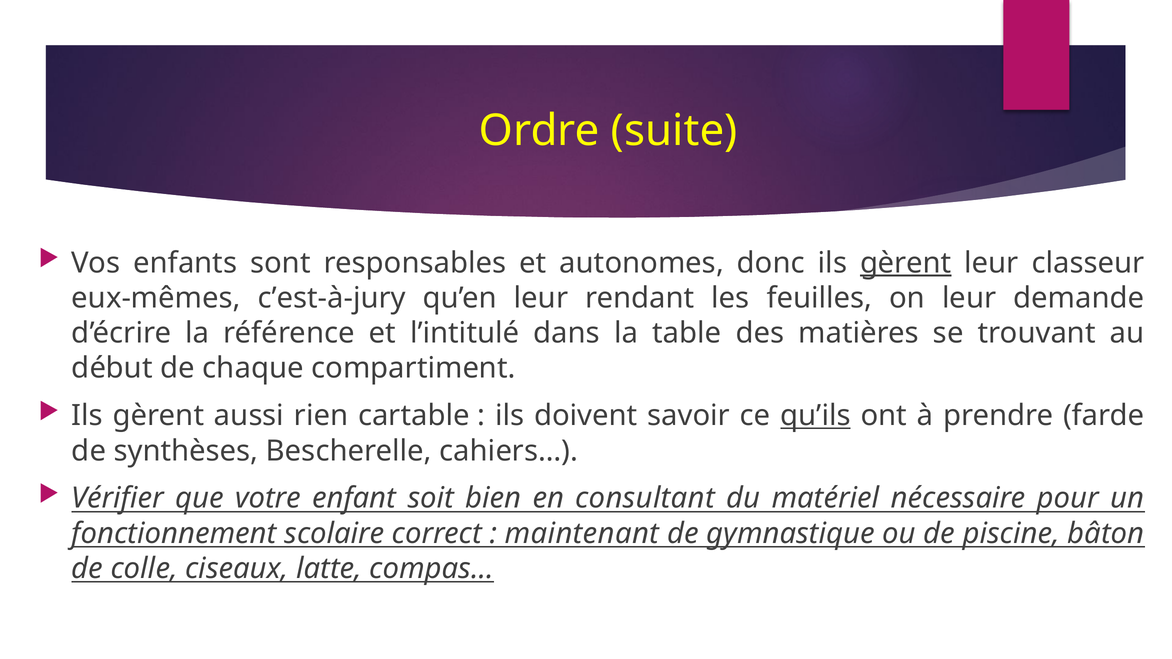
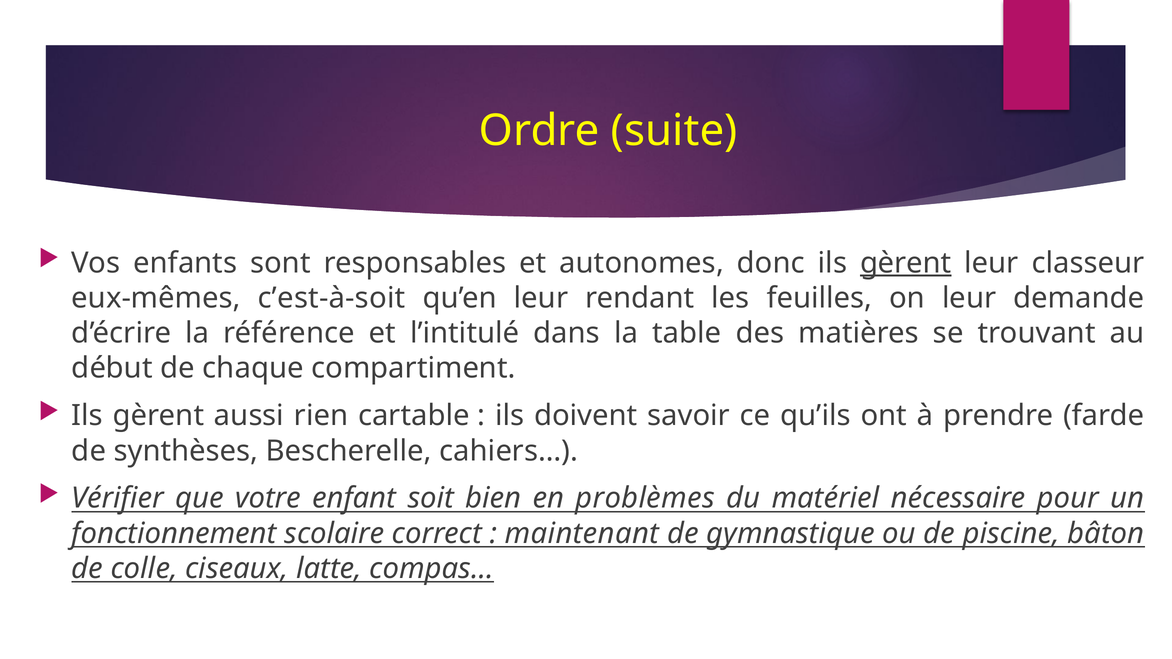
c’est-à-jury: c’est-à-jury -> c’est-à-soit (332, 298)
qu’ils underline: present -> none (815, 416)
consultant: consultant -> problèmes (645, 498)
